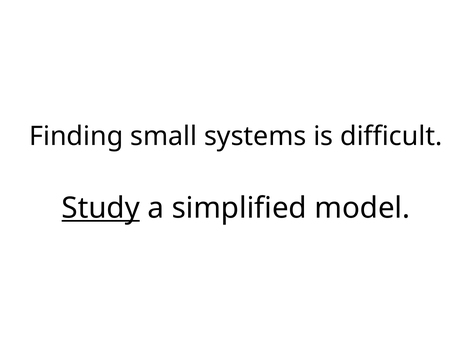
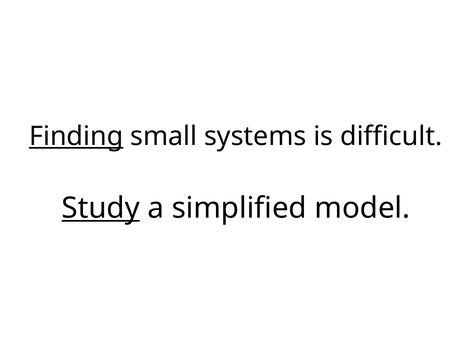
Finding underline: none -> present (76, 136)
